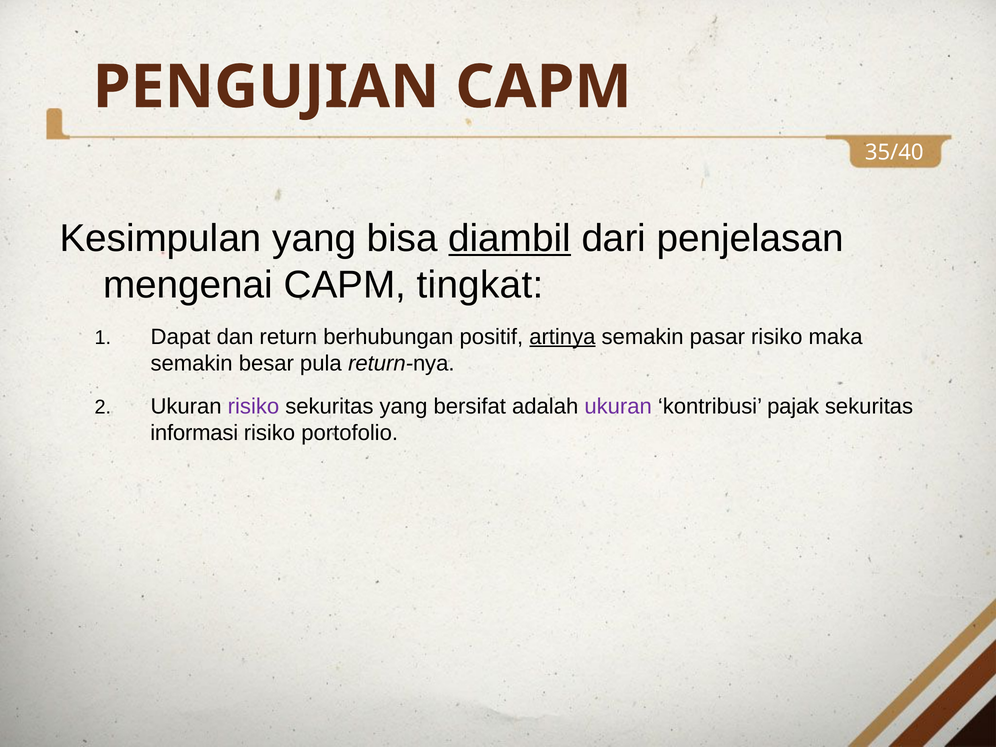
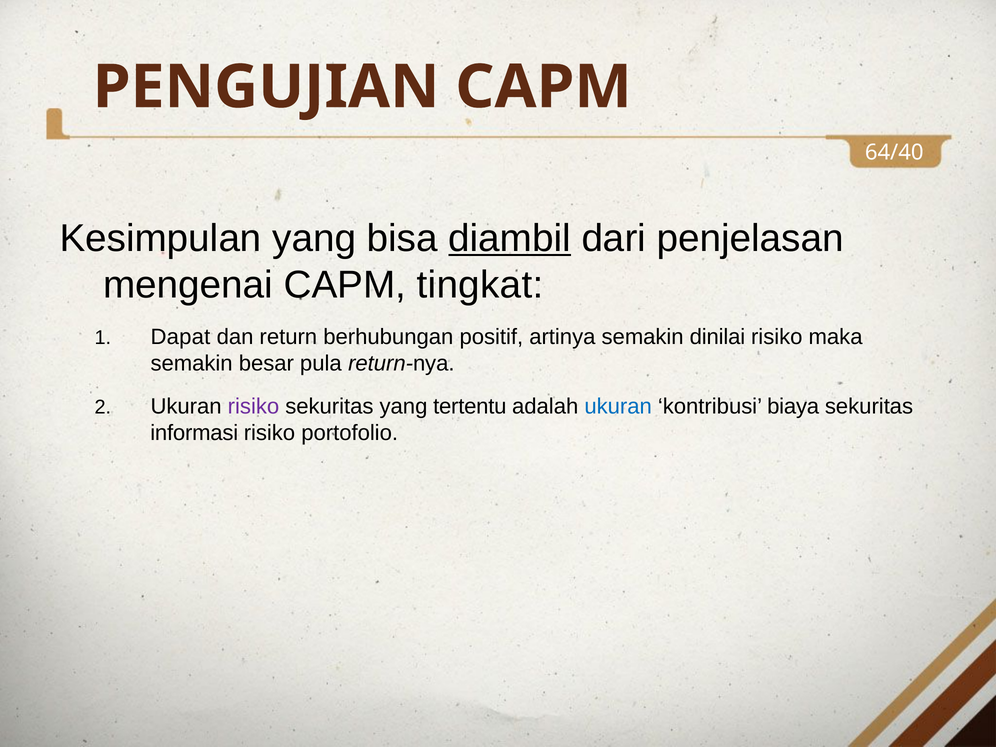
35/40: 35/40 -> 64/40 (894, 153)
artinya underline: present -> none (562, 337)
pasar: pasar -> dinilai (717, 337)
bersifat: bersifat -> tertentu (470, 407)
ukuran colour: purple -> blue (618, 407)
pajak: pajak -> biaya (793, 407)
